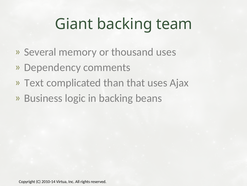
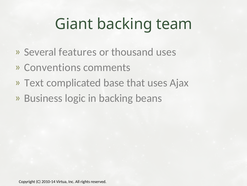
memory: memory -> features (78, 52)
Dependency: Dependency -> Conventions (52, 67)
than: than -> base (114, 83)
